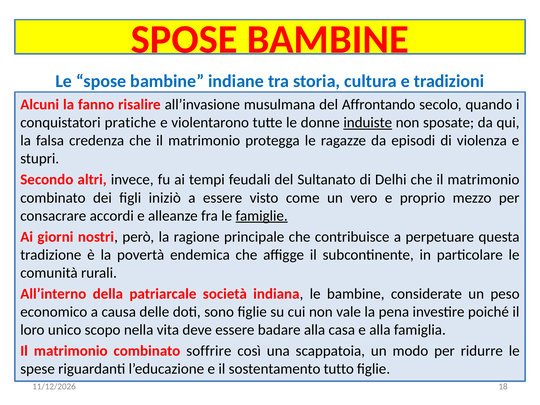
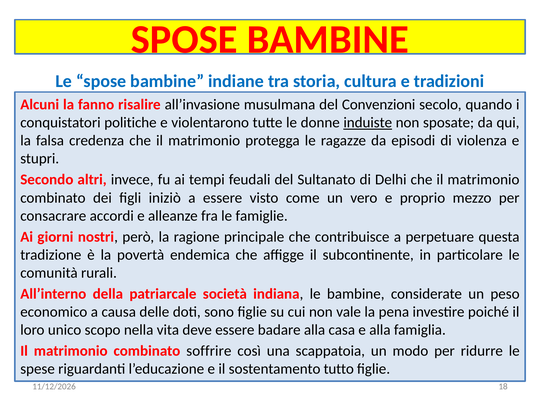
Affrontando: Affrontando -> Convenzioni (379, 105)
pratiche: pratiche -> politiche (130, 123)
famiglie underline: present -> none (262, 216)
